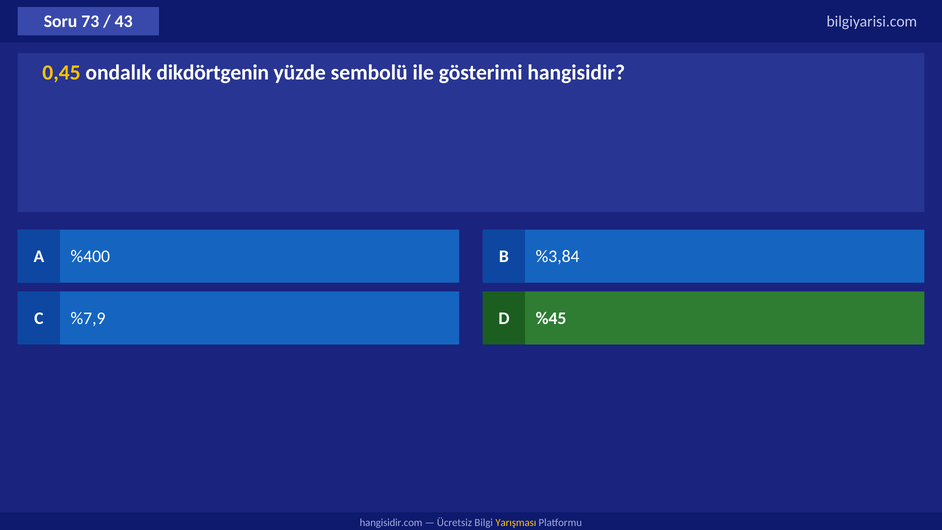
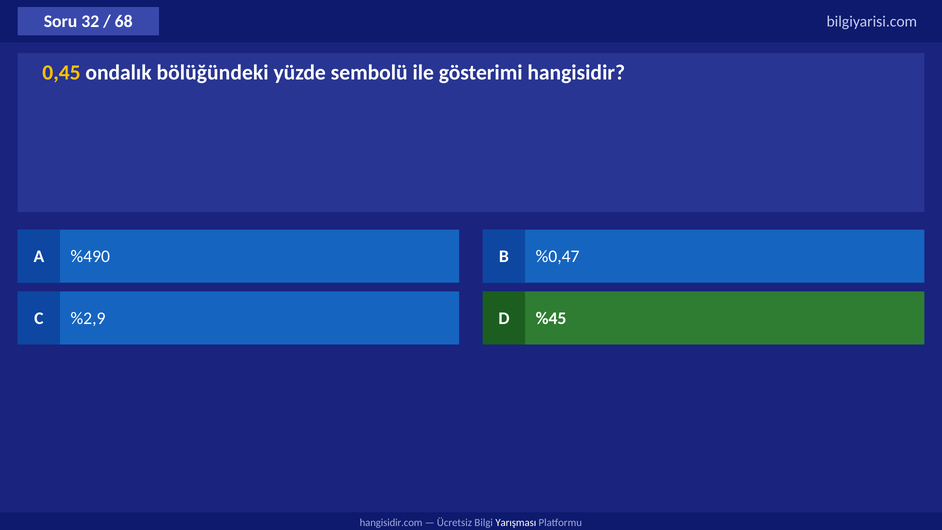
73: 73 -> 32 (90, 22)
43: 43 -> 68 (124, 22)
dikdörtgenin: dikdörtgenin -> bölüğündeki (213, 73)
%400: %400 -> %490 (90, 256)
%3,84: %3,84 -> %0,47 (558, 256)
%7,9: %7,9 -> %2,9 (88, 318)
Yarışması colour: yellow -> white (516, 523)
